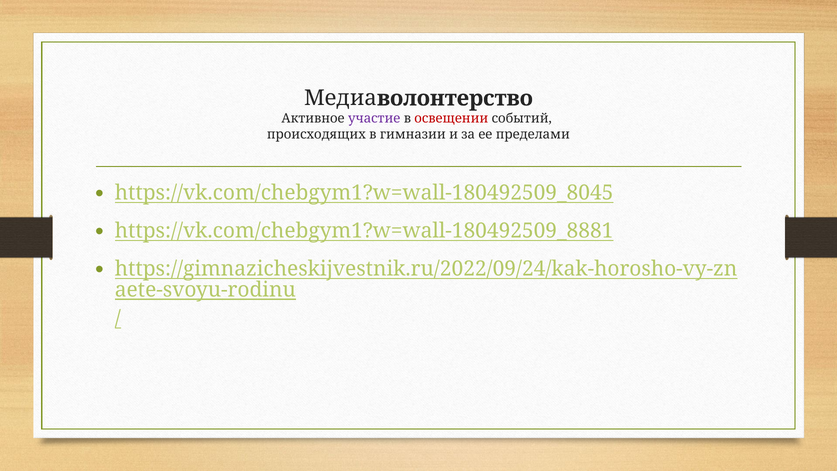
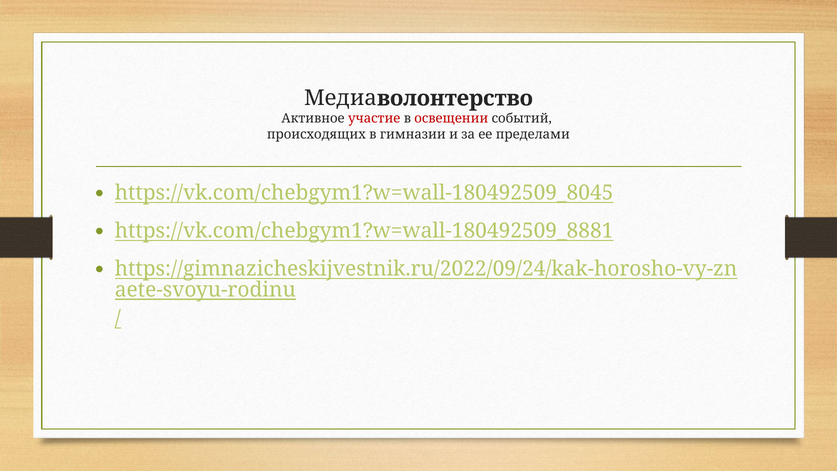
участие colour: purple -> red (374, 119)
